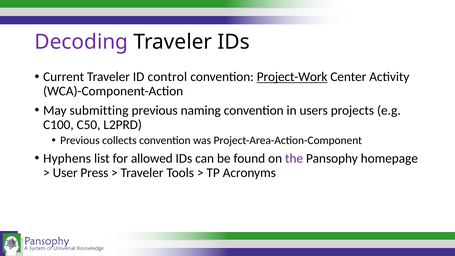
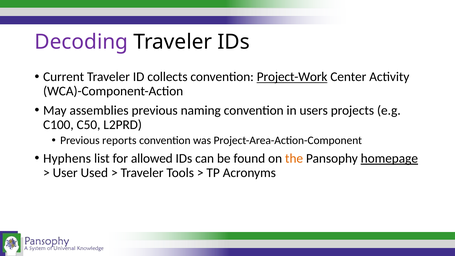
control: control -> collects (167, 77)
submitting: submitting -> assemblies (99, 110)
collects: collects -> reports (119, 140)
the colour: purple -> orange (294, 158)
homepage underline: none -> present (389, 158)
Press: Press -> Used (94, 173)
